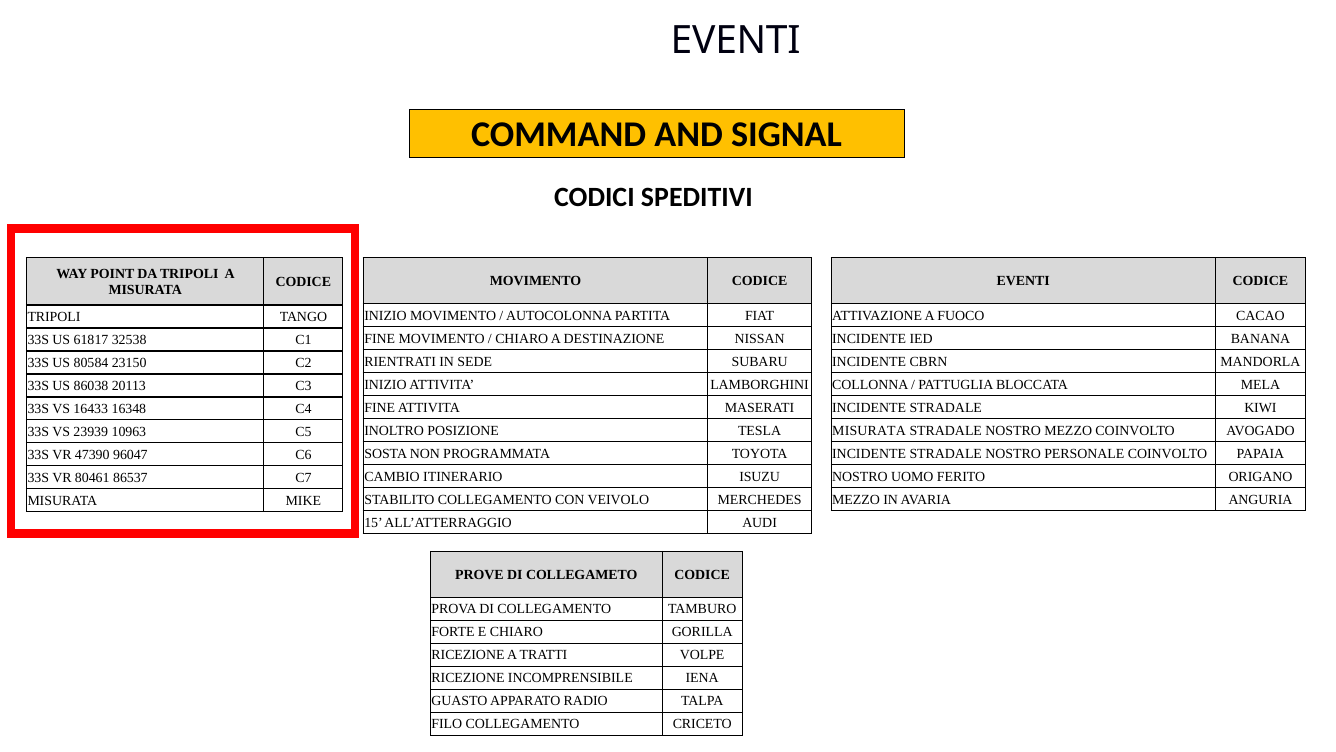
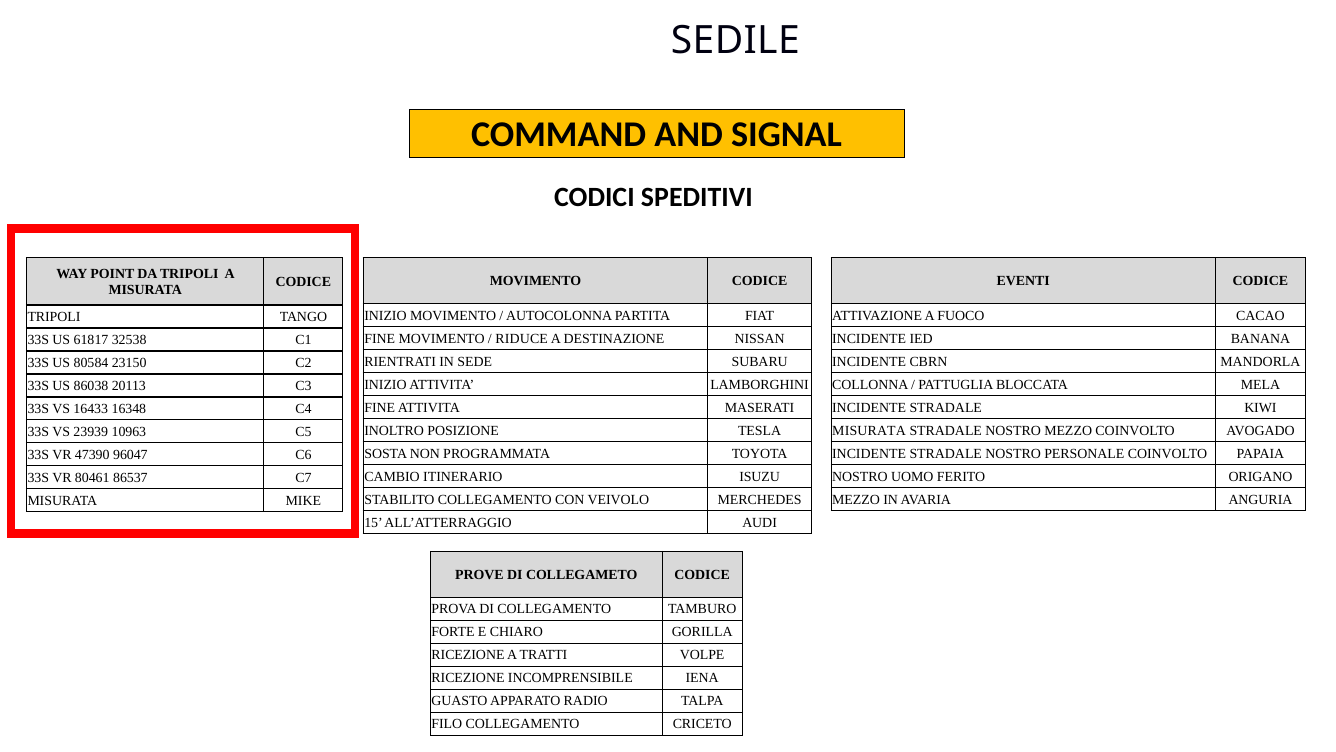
EVENTI: EVENTI -> SEDILE (735, 40)
CHIARO: CHIARO -> RIDUCE (522, 339)
